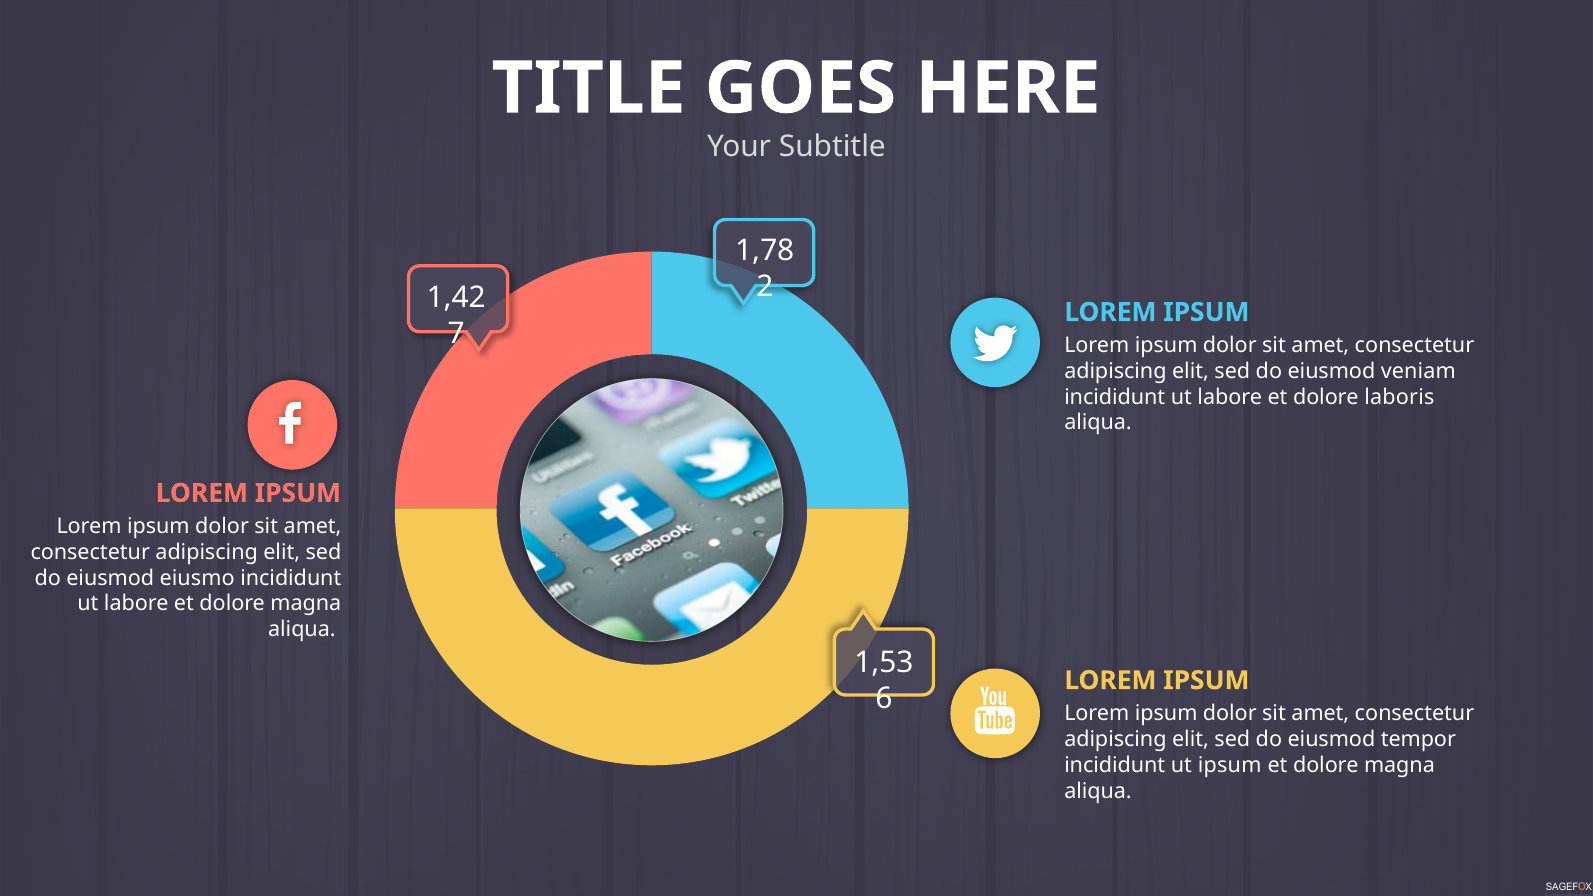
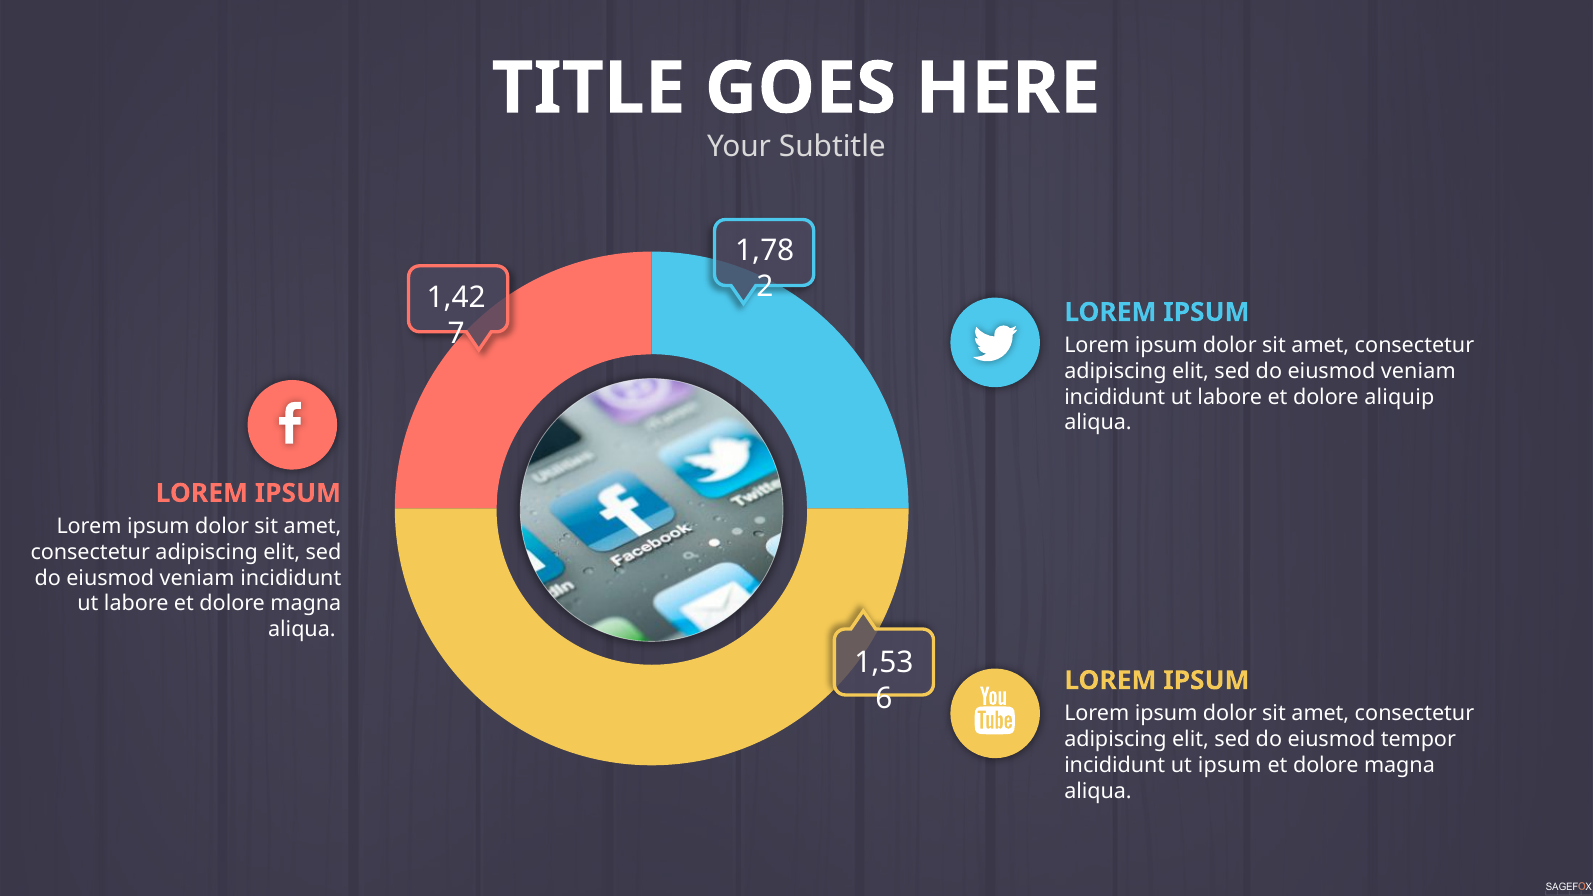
laboris: laboris -> aliquip (1399, 397)
eiusmo: eiusmo -> veniam (197, 578)
